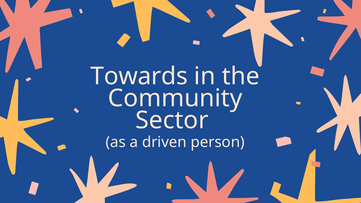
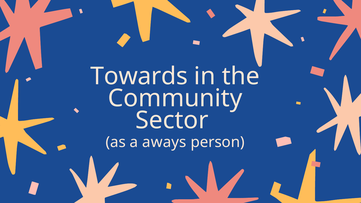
driven: driven -> aways (164, 142)
